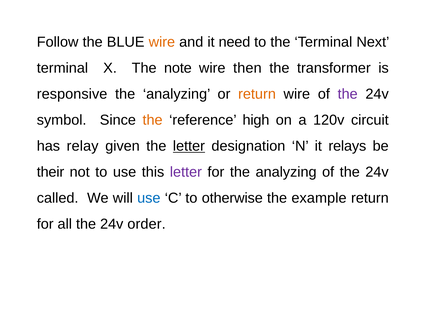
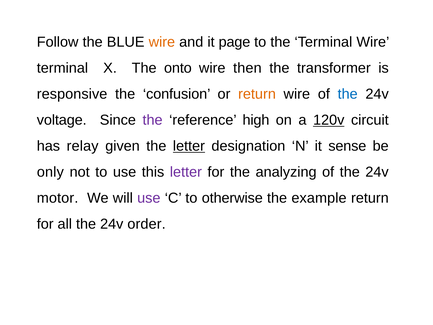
need: need -> page (234, 42)
Terminal Next: Next -> Wire (373, 42)
note: note -> onto (178, 68)
analyzing: analyzing -> confusion (177, 94)
the colour: purple -> blue (348, 94)
symbol: symbol -> voltage (62, 120)
the colour: orange -> purple (153, 120)
120v underline: none -> present (329, 120)
relays: relays -> sense (347, 146)
their: their -> only (50, 172)
called: called -> motor (58, 198)
use colour: blue -> purple (149, 198)
